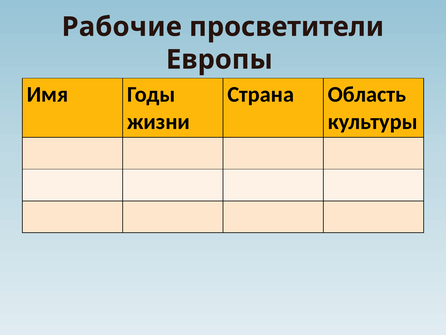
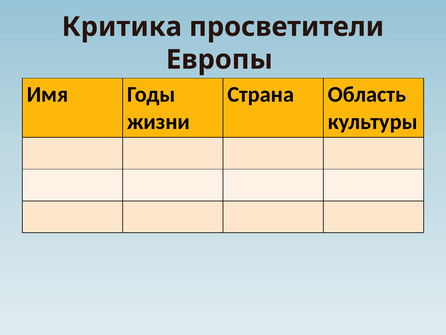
Рабочие: Рабочие -> Критика (122, 27)
